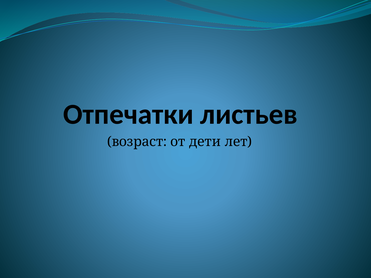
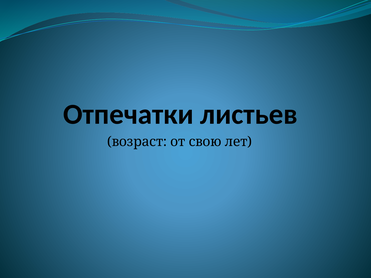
дети: дети -> свою (205, 142)
